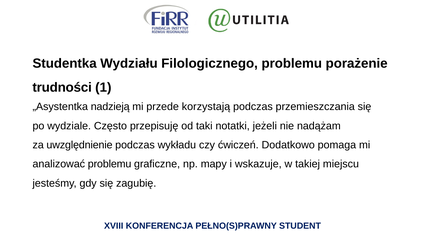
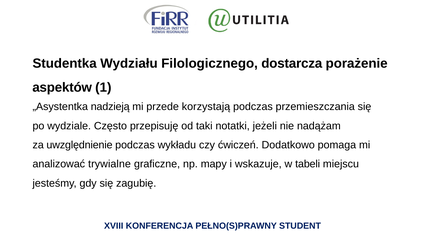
Filologicznego problemu: problemu -> dostarcza (292, 63)
trudności: trudności -> aspektów (62, 87)
analizować problemu: problemu -> trywialne (110, 164)
takiej: takiej -> tabeli (308, 164)
